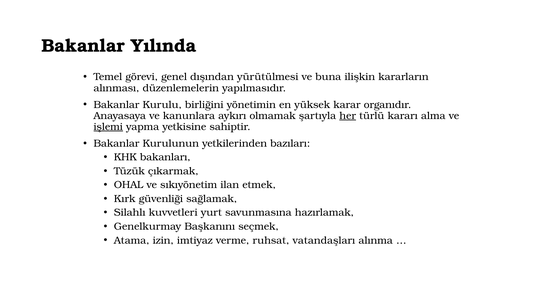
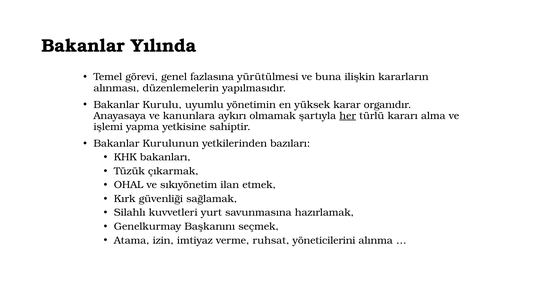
dışından: dışından -> fazlasına (212, 77)
birliğini: birliğini -> uyumlu (204, 105)
işlemi underline: present -> none (108, 127)
vatandaşları: vatandaşları -> yöneticilerini (324, 240)
